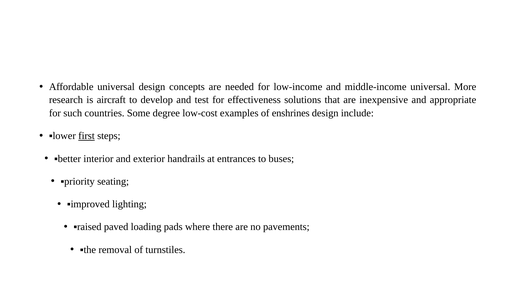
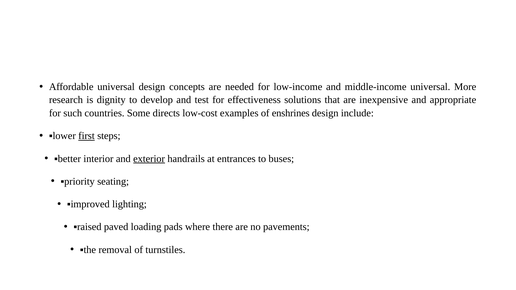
aircraft: aircraft -> dignity (111, 100)
degree: degree -> directs (166, 113)
exterior underline: none -> present (149, 159)
